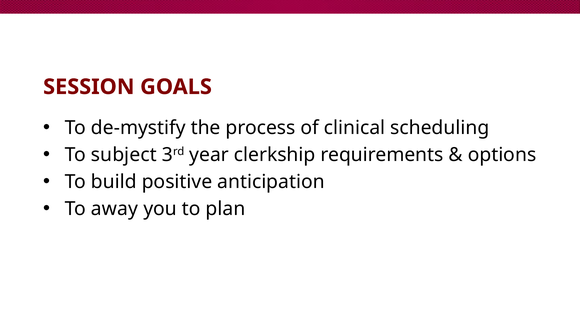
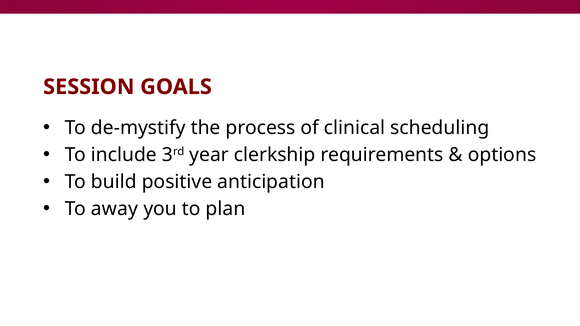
subject: subject -> include (124, 155)
